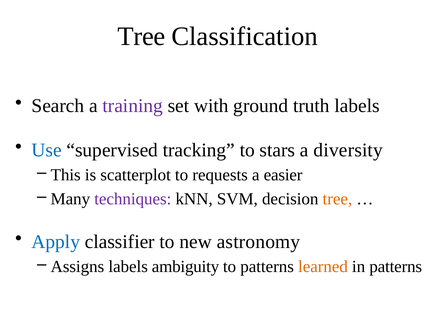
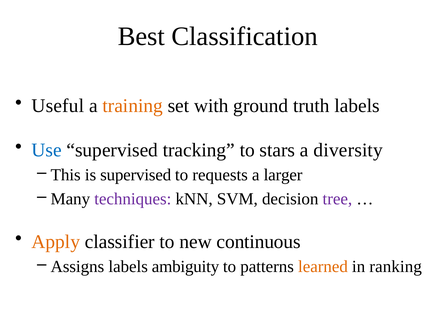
Tree: Tree -> Best (141, 36)
Search: Search -> Useful (58, 106)
training colour: purple -> orange (133, 106)
is scatterplot: scatterplot -> supervised (136, 175)
easier: easier -> larger (283, 175)
tree colour: orange -> purple (337, 199)
Apply colour: blue -> orange (56, 242)
astronomy: astronomy -> continuous (259, 242)
in patterns: patterns -> ranking (396, 267)
